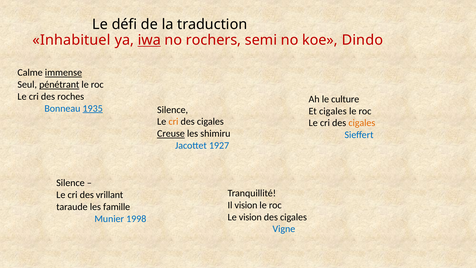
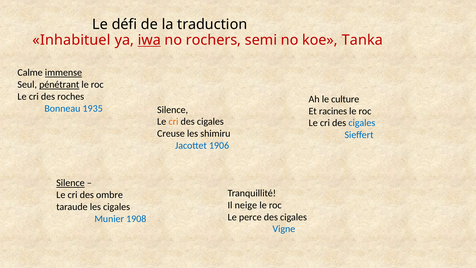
Dindo: Dindo -> Tanka (362, 40)
1935 underline: present -> none (93, 108)
Et cigales: cigales -> racines (333, 111)
cigales colour: orange -> blue (362, 123)
Creuse underline: present -> none (171, 133)
1927: 1927 -> 1906 (219, 145)
Silence underline: none -> present (70, 183)
vrillant: vrillant -> ombre (109, 195)
Il vision: vision -> neige (246, 205)
les famille: famille -> cigales (117, 207)
Le vision: vision -> perce (250, 217)
1998: 1998 -> 1908 (136, 219)
